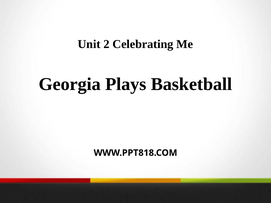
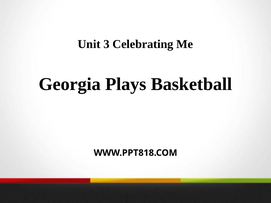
2: 2 -> 3 (106, 44)
